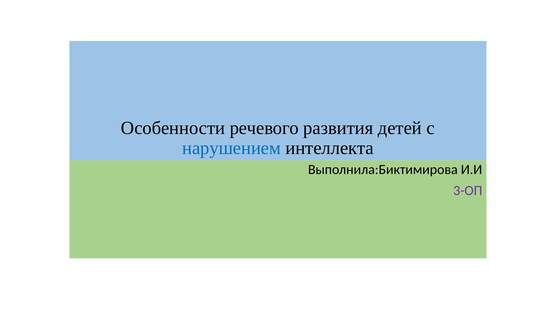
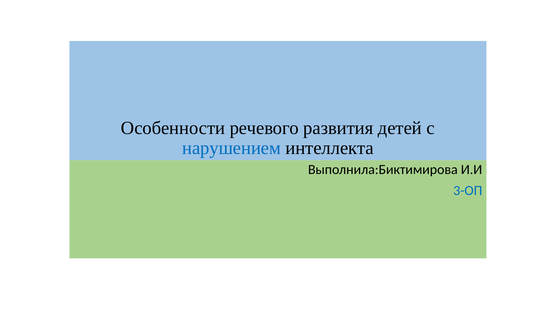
3-ОП colour: purple -> blue (468, 190)
